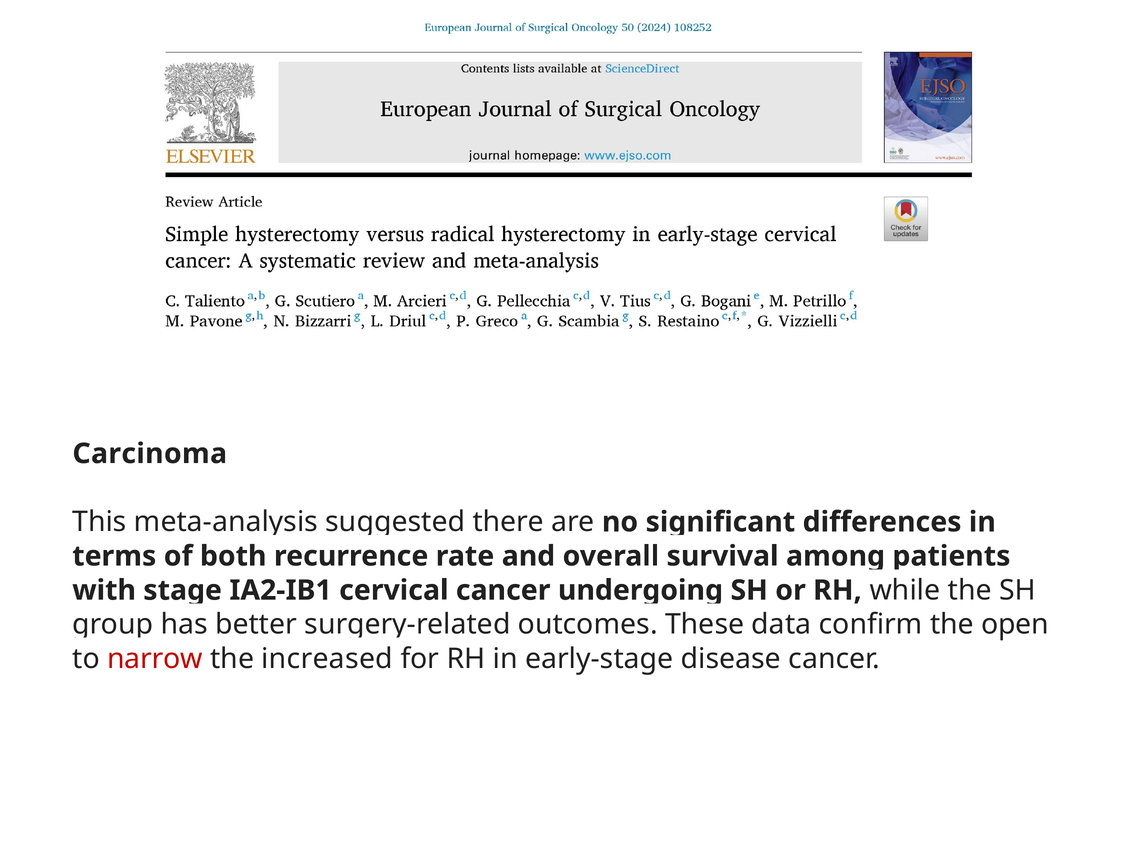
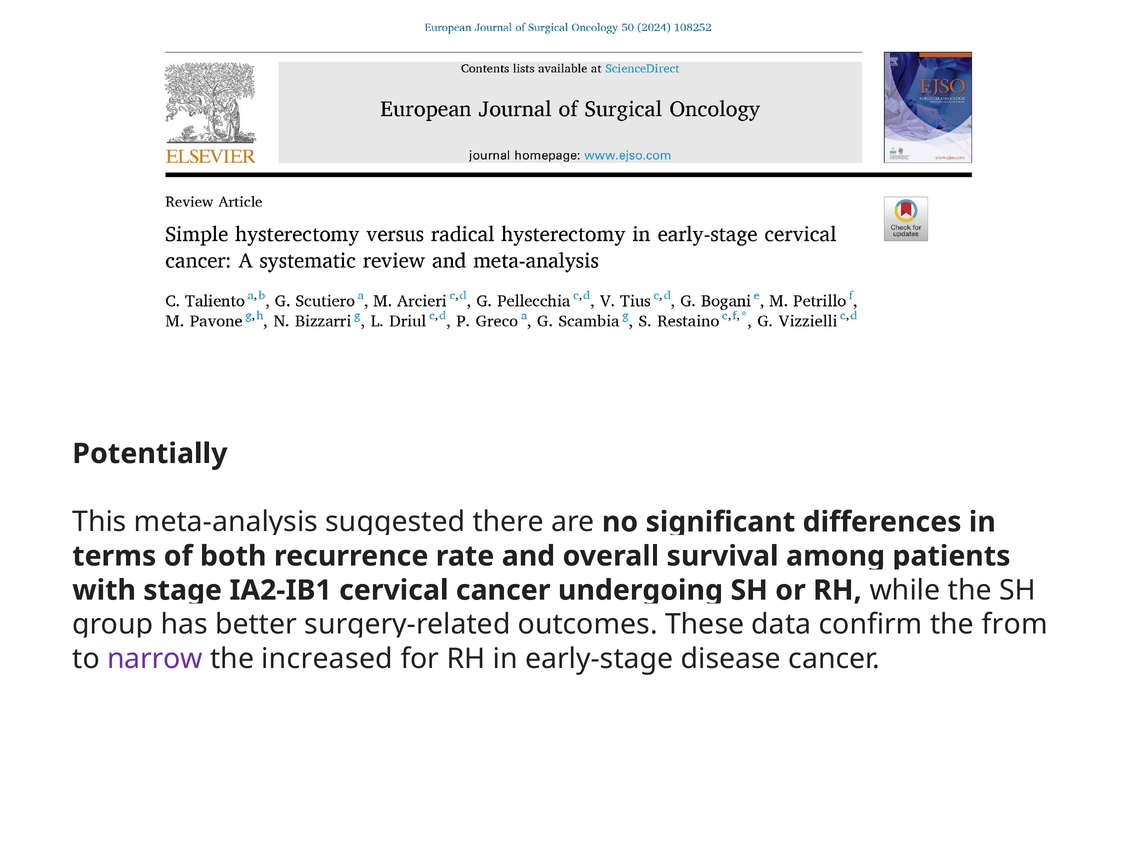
Carcinoma: Carcinoma -> Potentially (150, 454)
open: open -> from (1015, 625)
narrow colour: red -> purple (155, 659)
